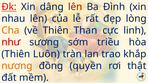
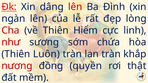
nhau: nhau -> ngàn (13, 19)
Cha colour: orange -> red (10, 30)
Than: Than -> Hiểm (86, 30)
triều: triều -> chứa (109, 42)
lan trao: trao -> tràn (111, 54)
nương colour: orange -> red (17, 66)
